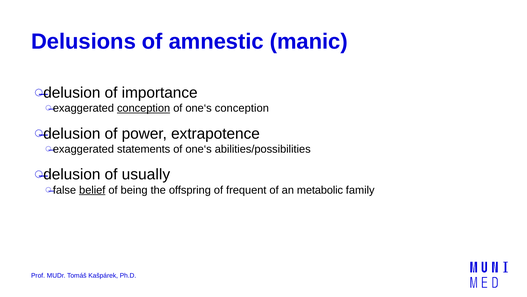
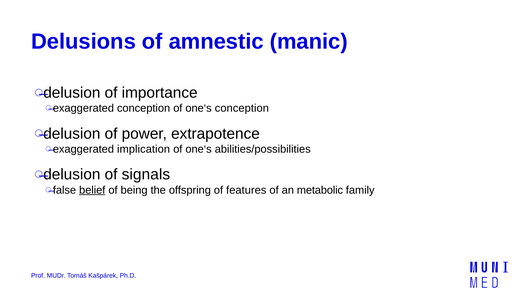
conception underline: present -> none (144, 108)
statements: statements -> implication (144, 149)
usually: usually -> signals (146, 174)
frequent: frequent -> features (246, 190)
